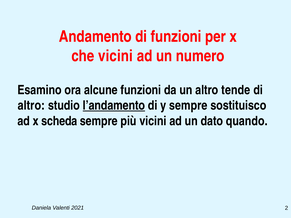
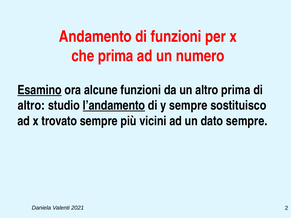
che vicini: vicini -> prima (116, 56)
Esamino underline: none -> present (39, 90)
altro tende: tende -> prima (236, 90)
scheda: scheda -> trovato (59, 121)
dato quando: quando -> sempre (247, 121)
